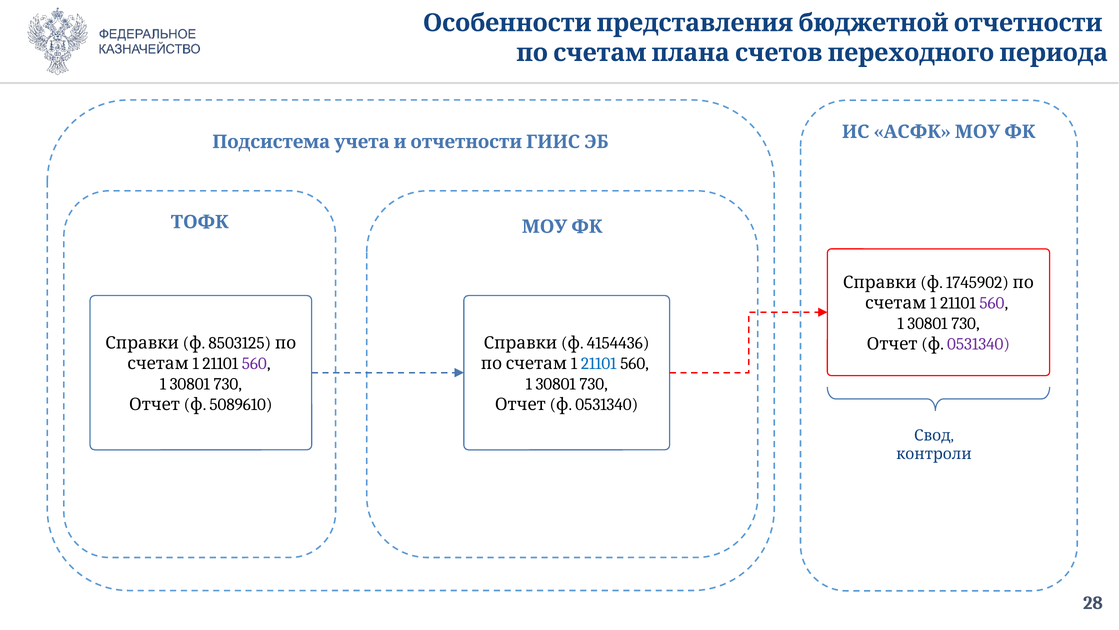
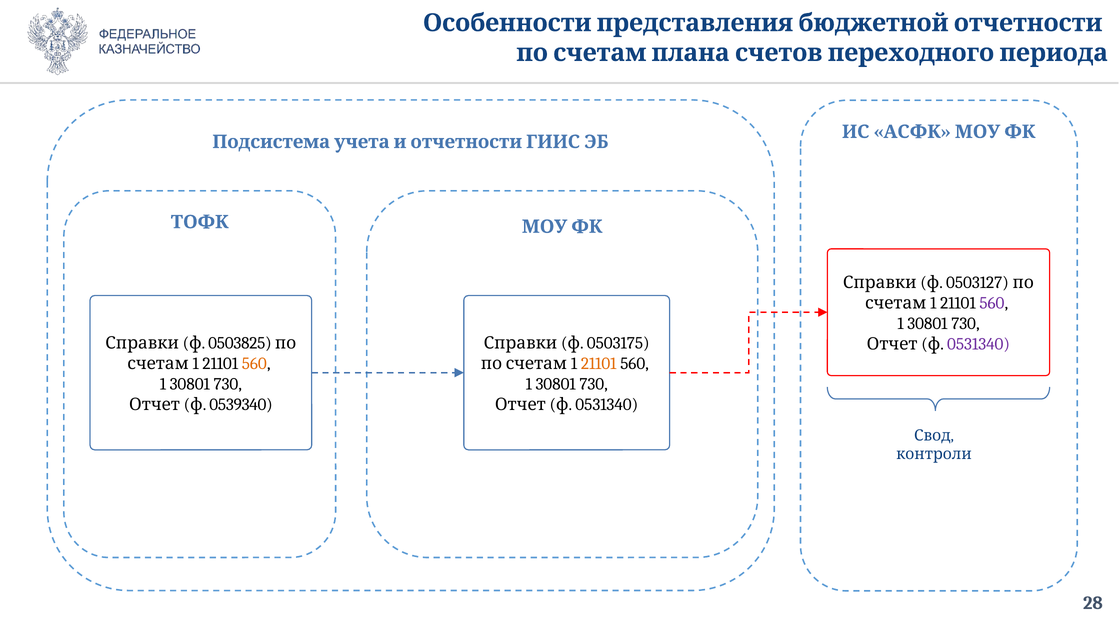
1745902: 1745902 -> 0503127 (977, 282)
8503125: 8503125 -> 0503825 (240, 343)
4154436: 4154436 -> 0503175 (618, 343)
560 colour: purple -> orange (254, 363)
21101 colour: blue -> orange (599, 363)
5089610: 5089610 -> 0539340 (241, 404)
